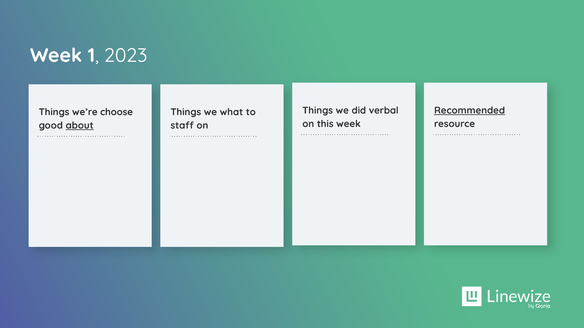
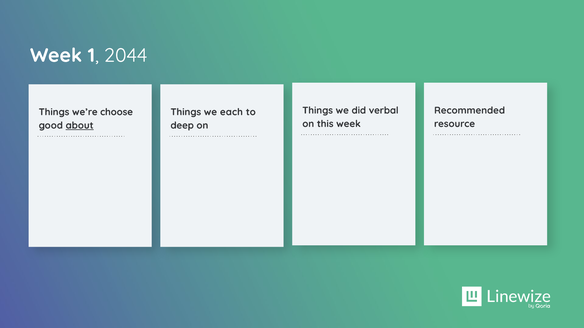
2023: 2023 -> 2044 (126, 55)
Recommended underline: present -> none (470, 111)
what: what -> each (231, 112)
staff: staff -> deep (182, 126)
